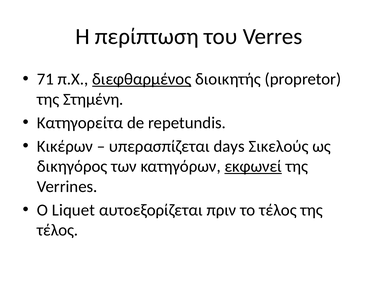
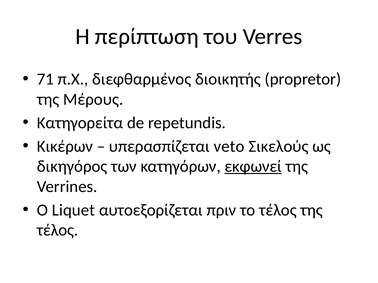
διεφθαρμένος underline: present -> none (142, 79)
Στημένη: Στημένη -> Μέρους (93, 99)
days: days -> veto (229, 147)
